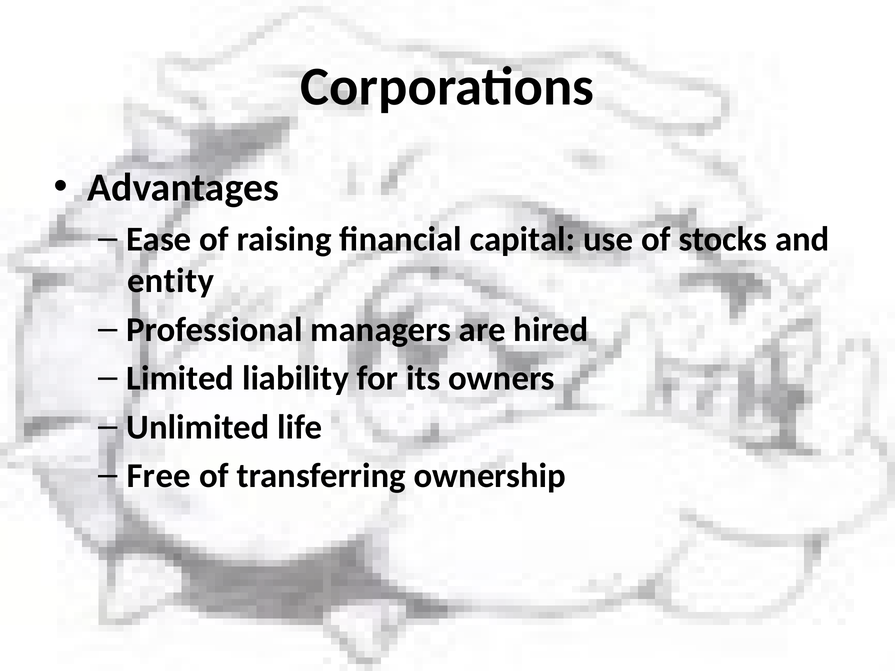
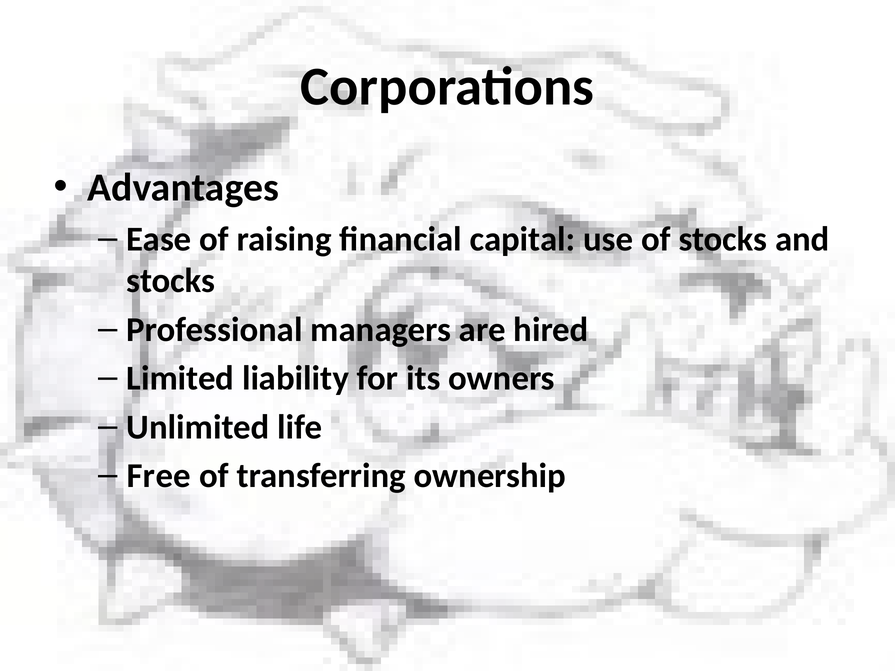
entity: entity -> stocks (171, 281)
